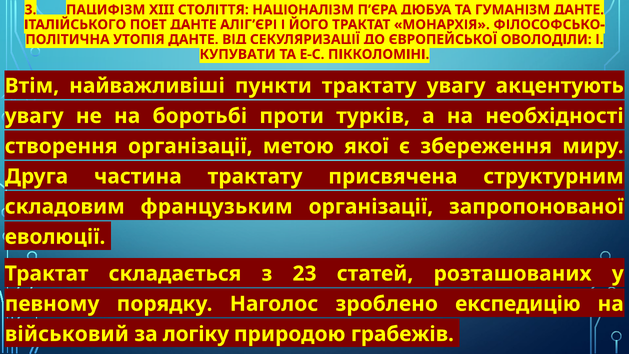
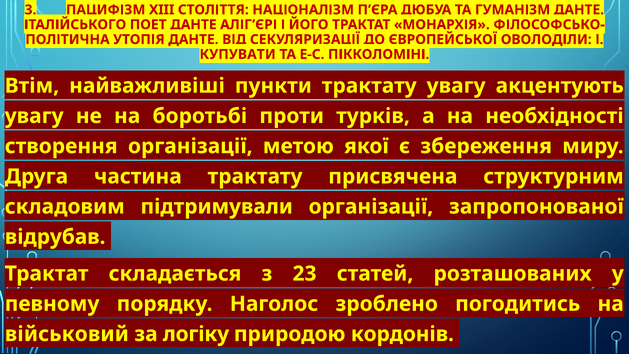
французьким: французьким -> підтримували (217, 207)
еволюції: еволюції -> відрубав (55, 237)
експедицію: експедицію -> погодитись (518, 304)
грабежів: грабежів -> кордонів (402, 334)
